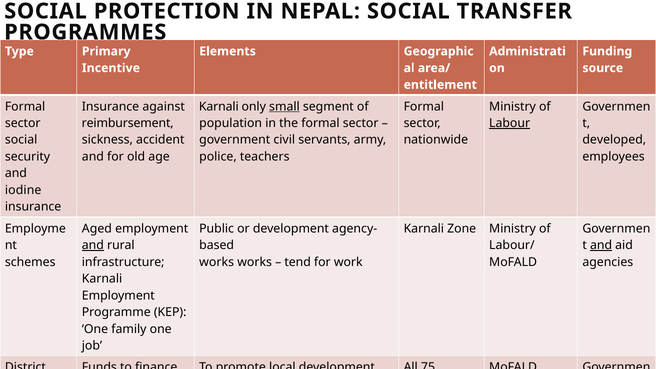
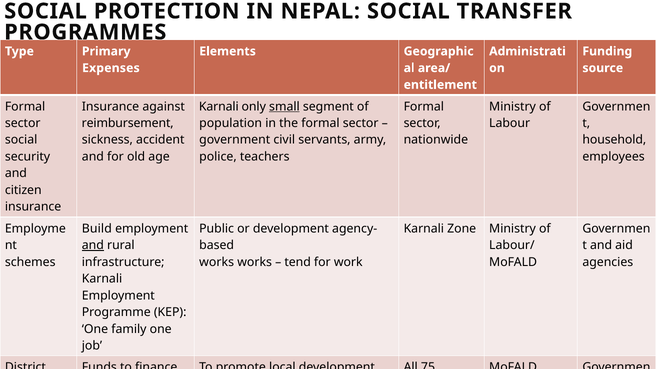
Incentive: Incentive -> Expenses (111, 68)
Labour underline: present -> none (510, 123)
developed: developed -> household (614, 140)
iodine: iodine -> citizen (23, 190)
Aged: Aged -> Build (97, 229)
and underline: present -> none (601, 245)
